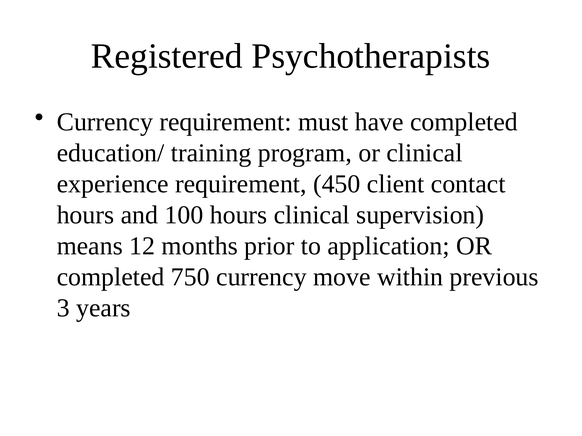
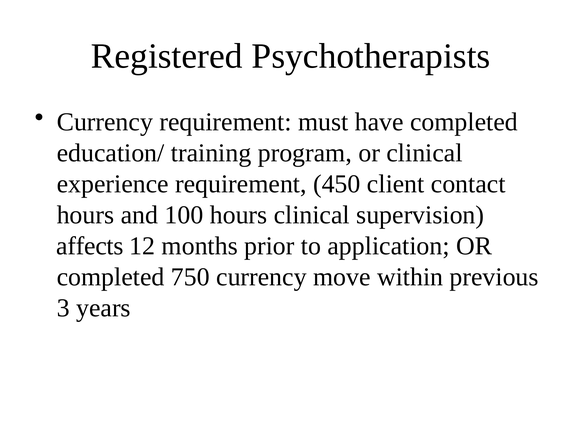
means: means -> affects (90, 246)
